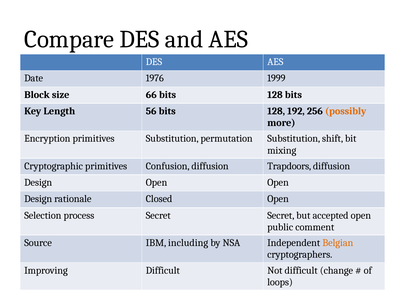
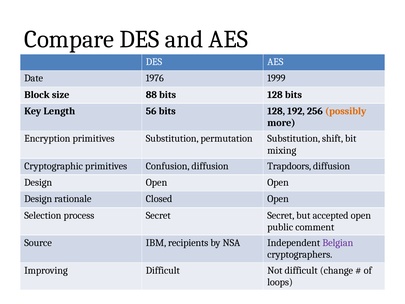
66: 66 -> 88 (151, 95)
including: including -> recipients (188, 243)
Belgian colour: orange -> purple (338, 243)
